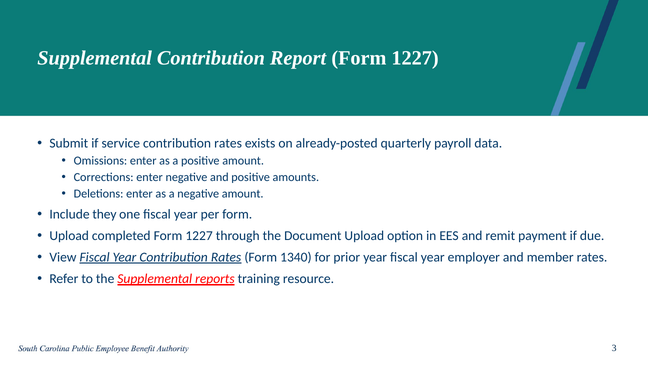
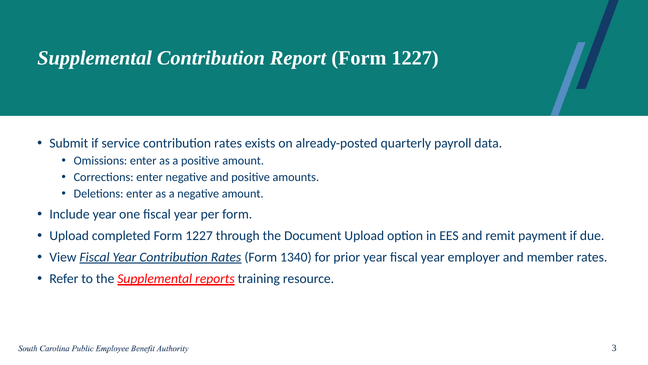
Include they: they -> year (104, 214)
